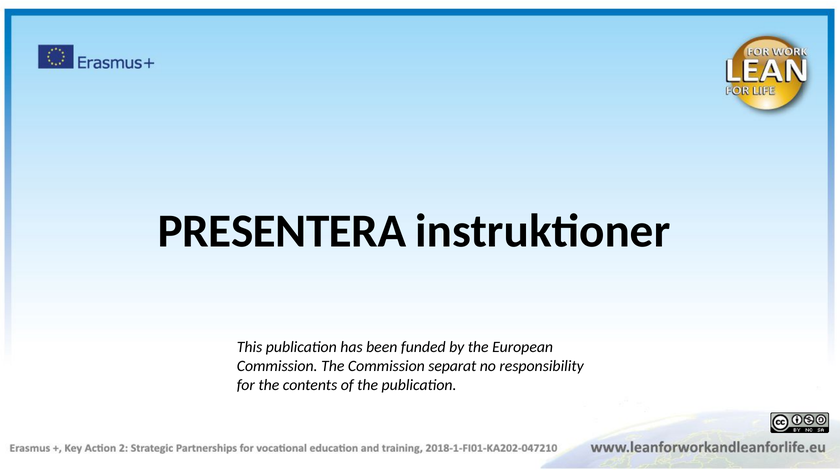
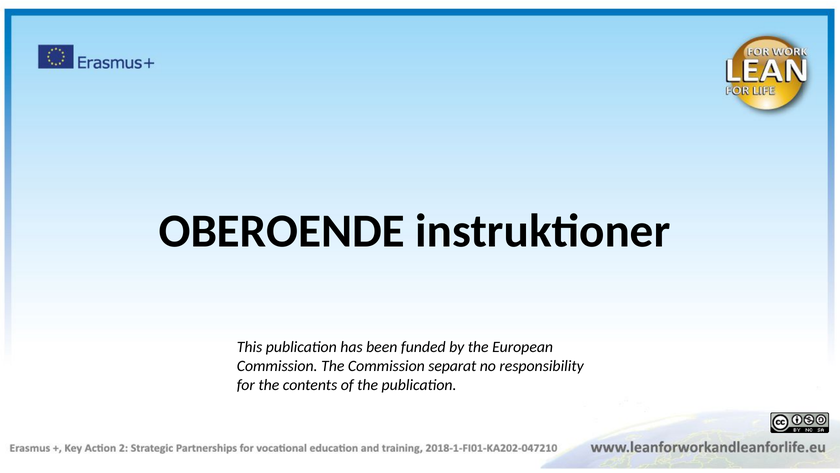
PRESENTERA: PRESENTERA -> OBEROENDE (282, 231)
